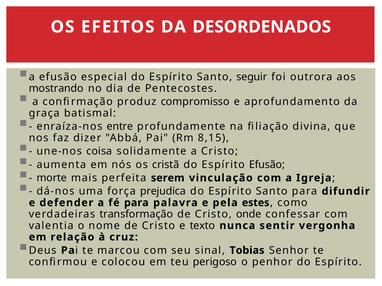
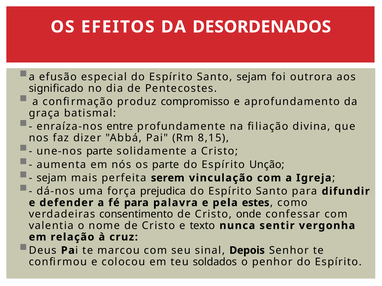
Santo seguir: seguir -> sejam (252, 77)
mostrando: mostrando -> significado (56, 89)
une-nos coisa: coisa -> parte (99, 152)
os cristã: cristã -> parte (166, 165)
Espírito Efusão: Efusão -> Unção (267, 165)
morte: morte -> sejam (52, 178)
transformação: transformação -> consentimento (136, 214)
Tobias: Tobias -> Depois (247, 251)
perigoso: perigoso -> soldados (215, 262)
